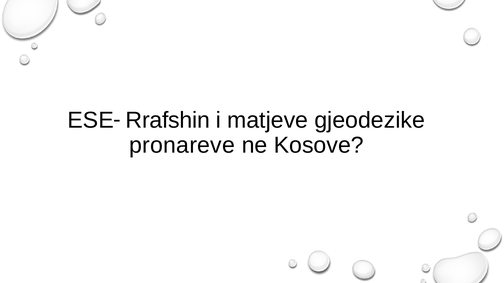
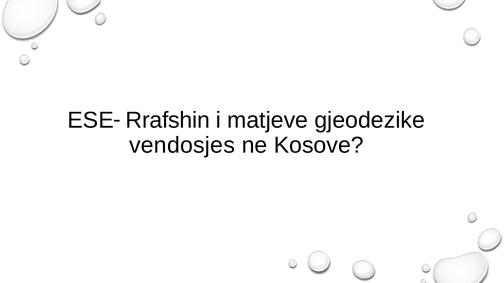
pronareve: pronareve -> vendosjes (182, 145)
